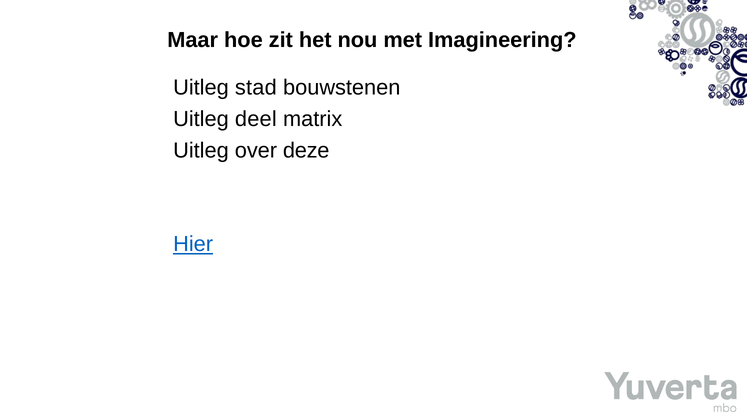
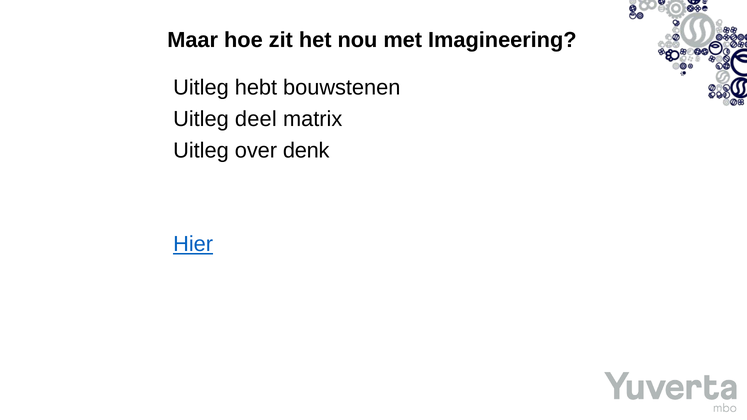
stad: stad -> hebt (256, 88)
deze: deze -> denk (306, 150)
